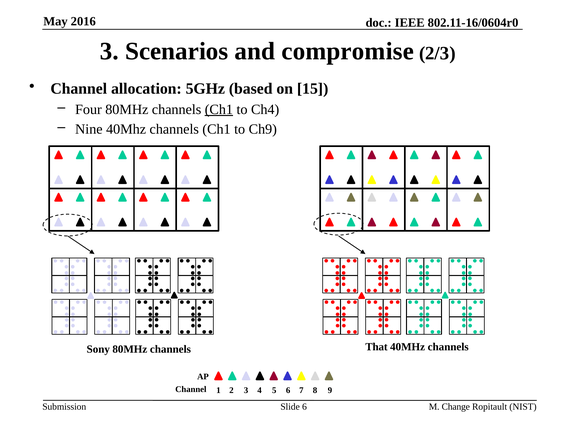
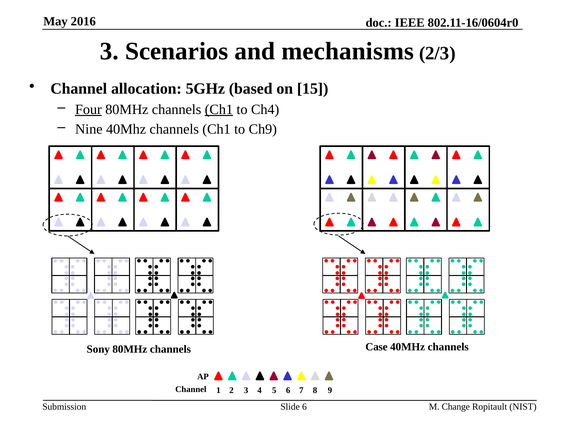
compromise: compromise -> mechanisms (348, 51)
Four underline: none -> present (88, 109)
That: That -> Case (376, 347)
